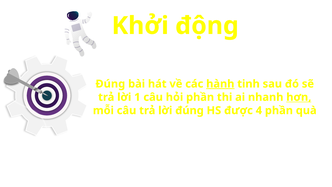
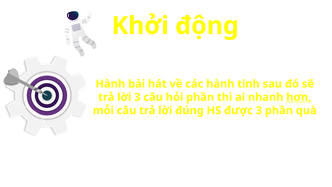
Đúng: Đúng -> Hành (110, 84)
hành underline: present -> none (220, 84)
lời 1: 1 -> 3 (137, 97)
được 4: 4 -> 3 (259, 110)
